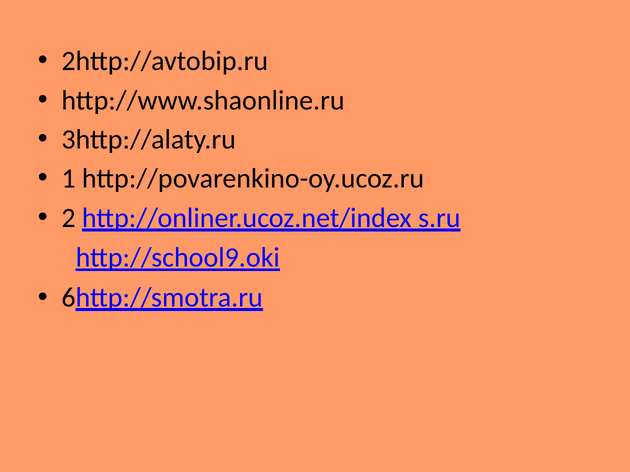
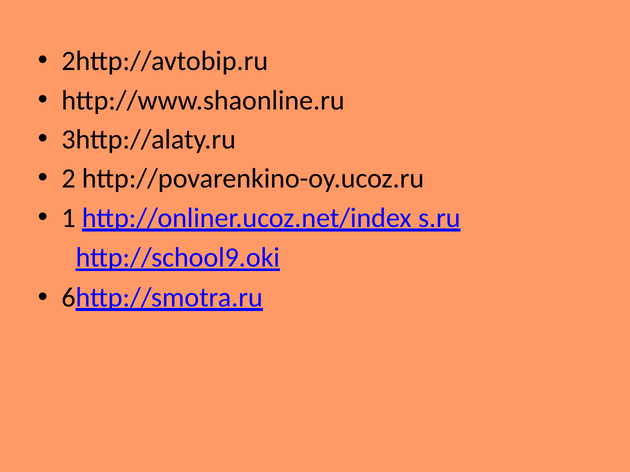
1: 1 -> 2 (69, 179)
2: 2 -> 1 (69, 218)
